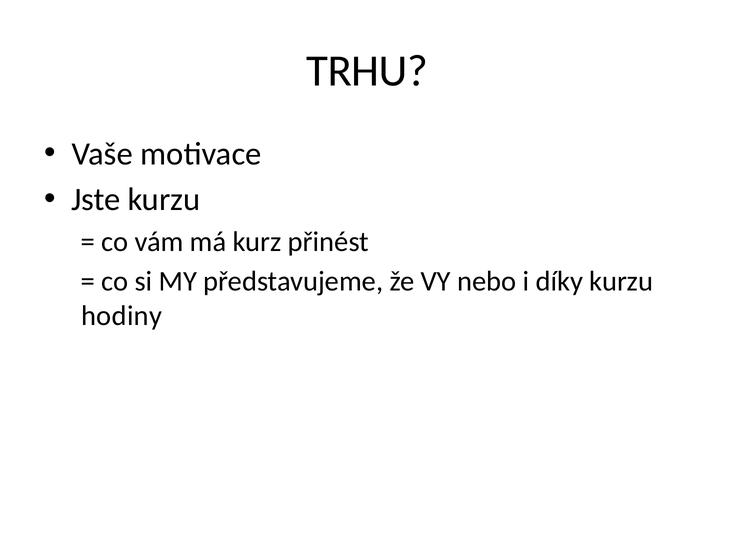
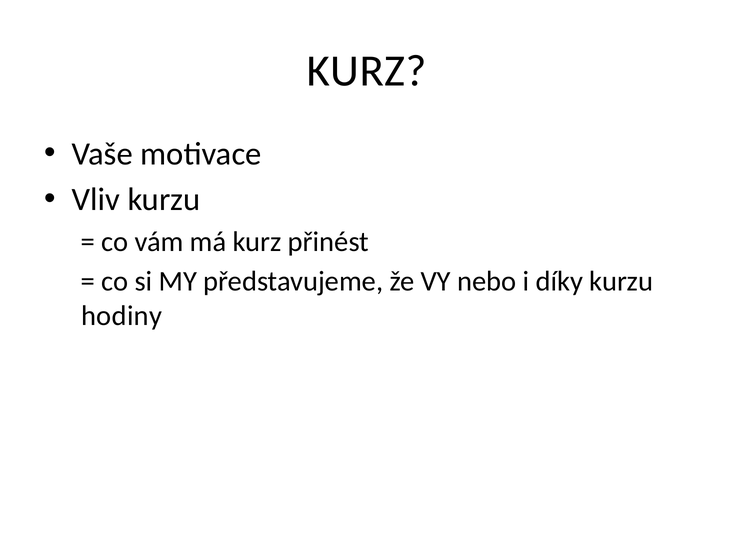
TRHU: TRHU -> KURZ (367, 71)
Jste: Jste -> Vliv (96, 200)
